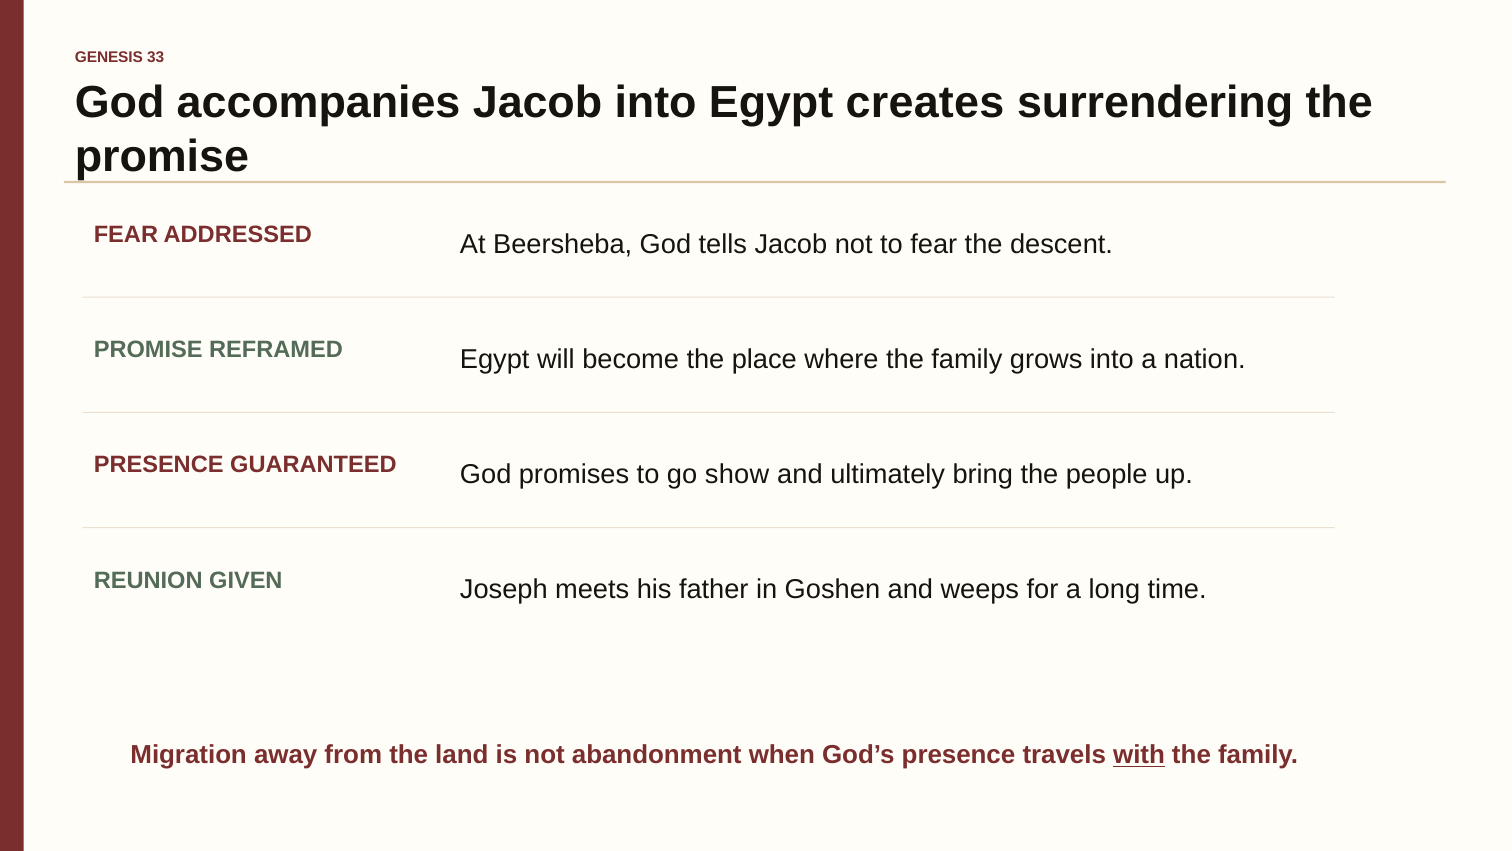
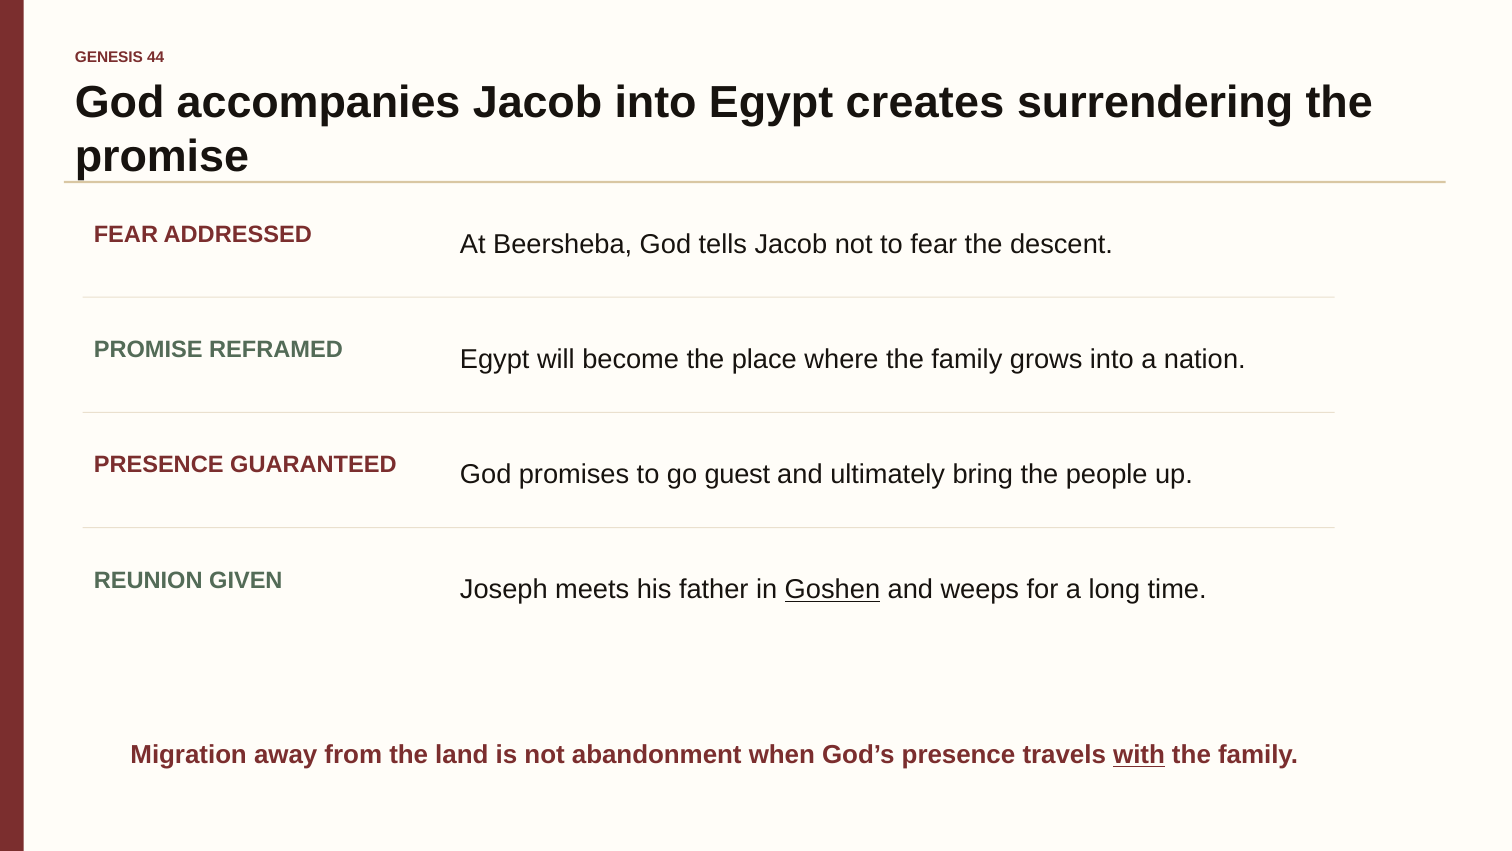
33: 33 -> 44 (156, 58)
show: show -> guest (737, 474)
Goshen underline: none -> present (832, 590)
